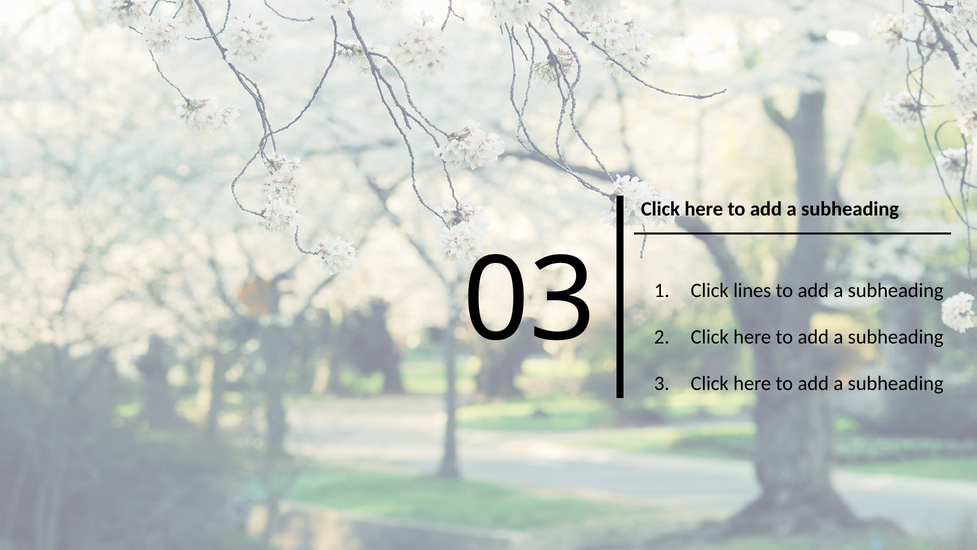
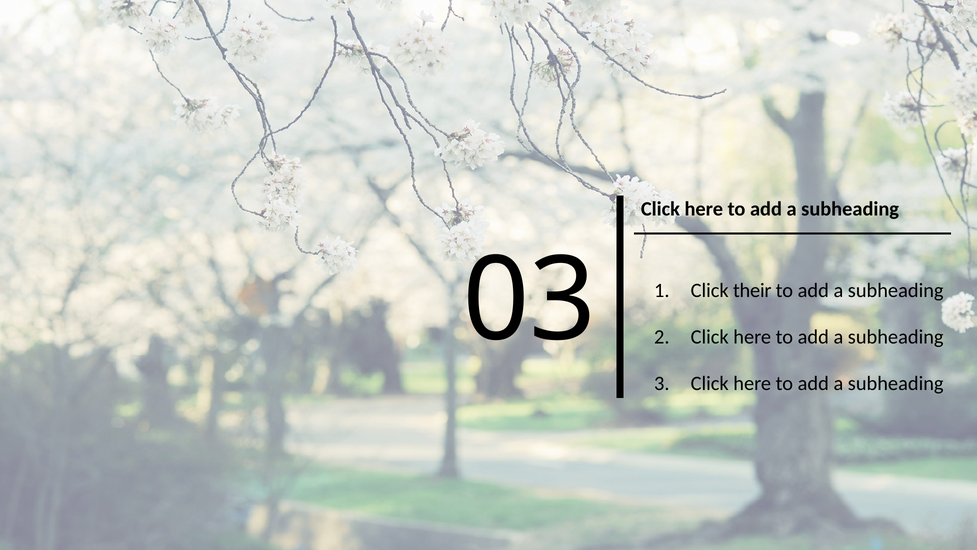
lines: lines -> their (752, 291)
